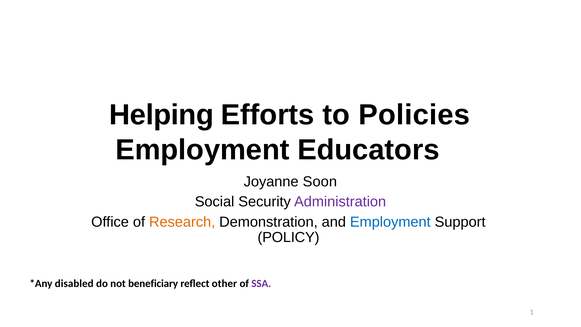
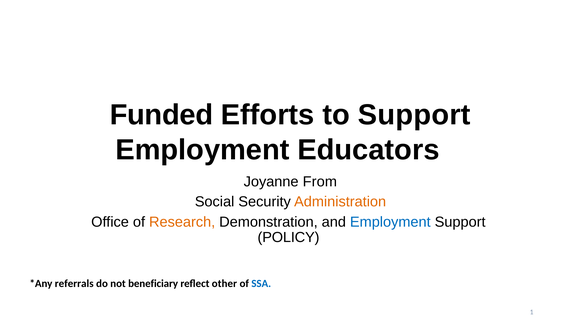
Helping: Helping -> Funded (161, 115)
to Policies: Policies -> Support (414, 115)
Soon: Soon -> From (320, 181)
Administration colour: purple -> orange (340, 202)
disabled: disabled -> referrals (74, 283)
SSA colour: purple -> blue (261, 283)
